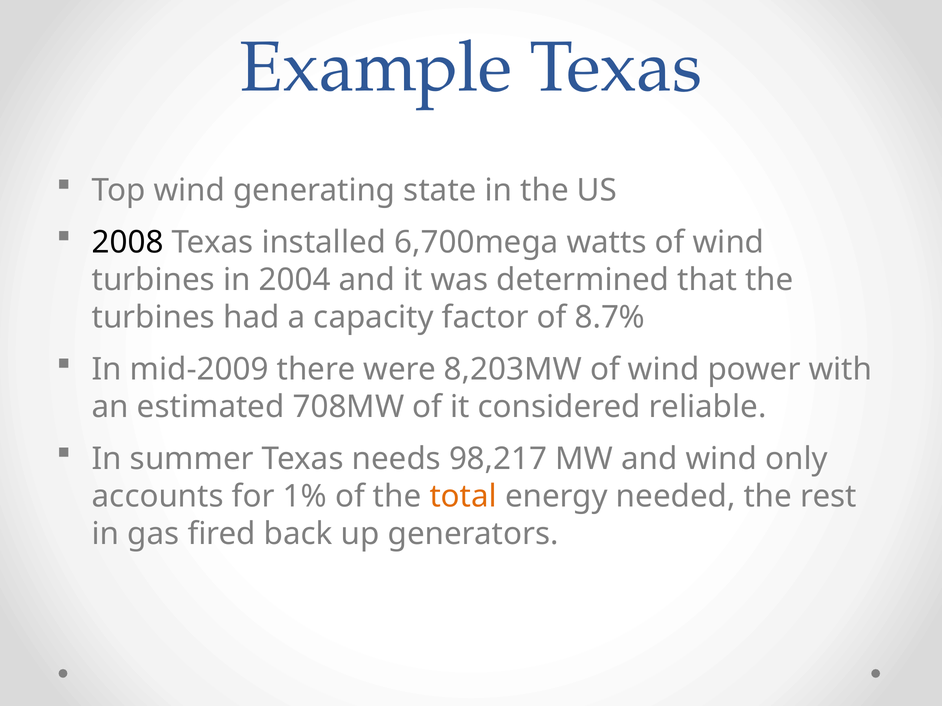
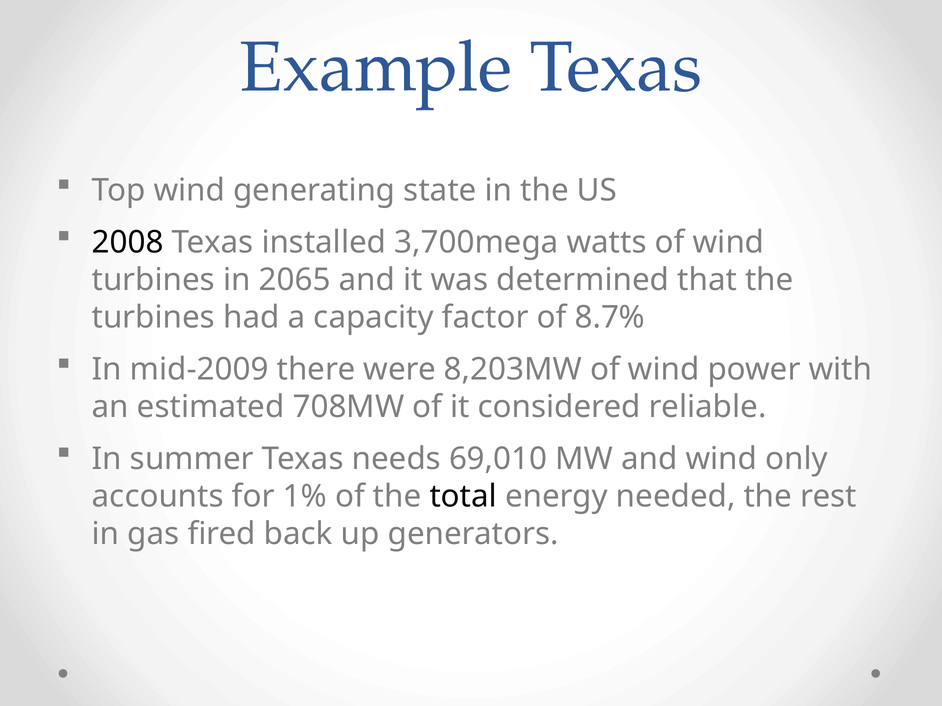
6,700mega: 6,700mega -> 3,700mega (476, 242)
2004: 2004 -> 2065 (295, 280)
98,217: 98,217 -> 69,010 (498, 459)
total colour: orange -> black (463, 497)
